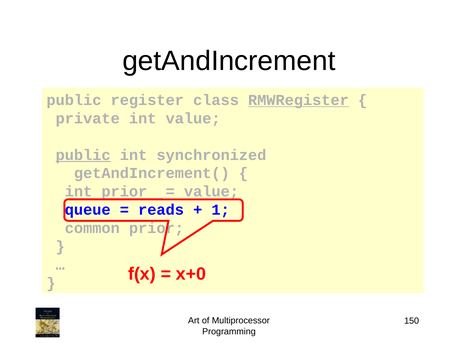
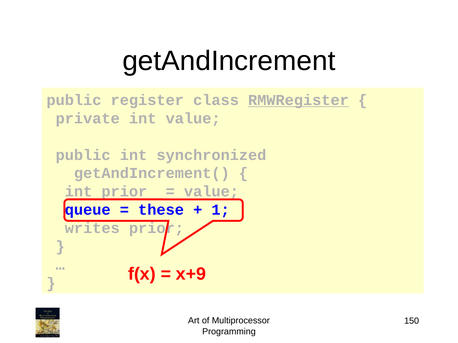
public underline: present -> none (83, 155)
reads: reads -> these (161, 210)
common: common -> writes (92, 228)
x+0: x+0 -> x+9 (191, 274)
